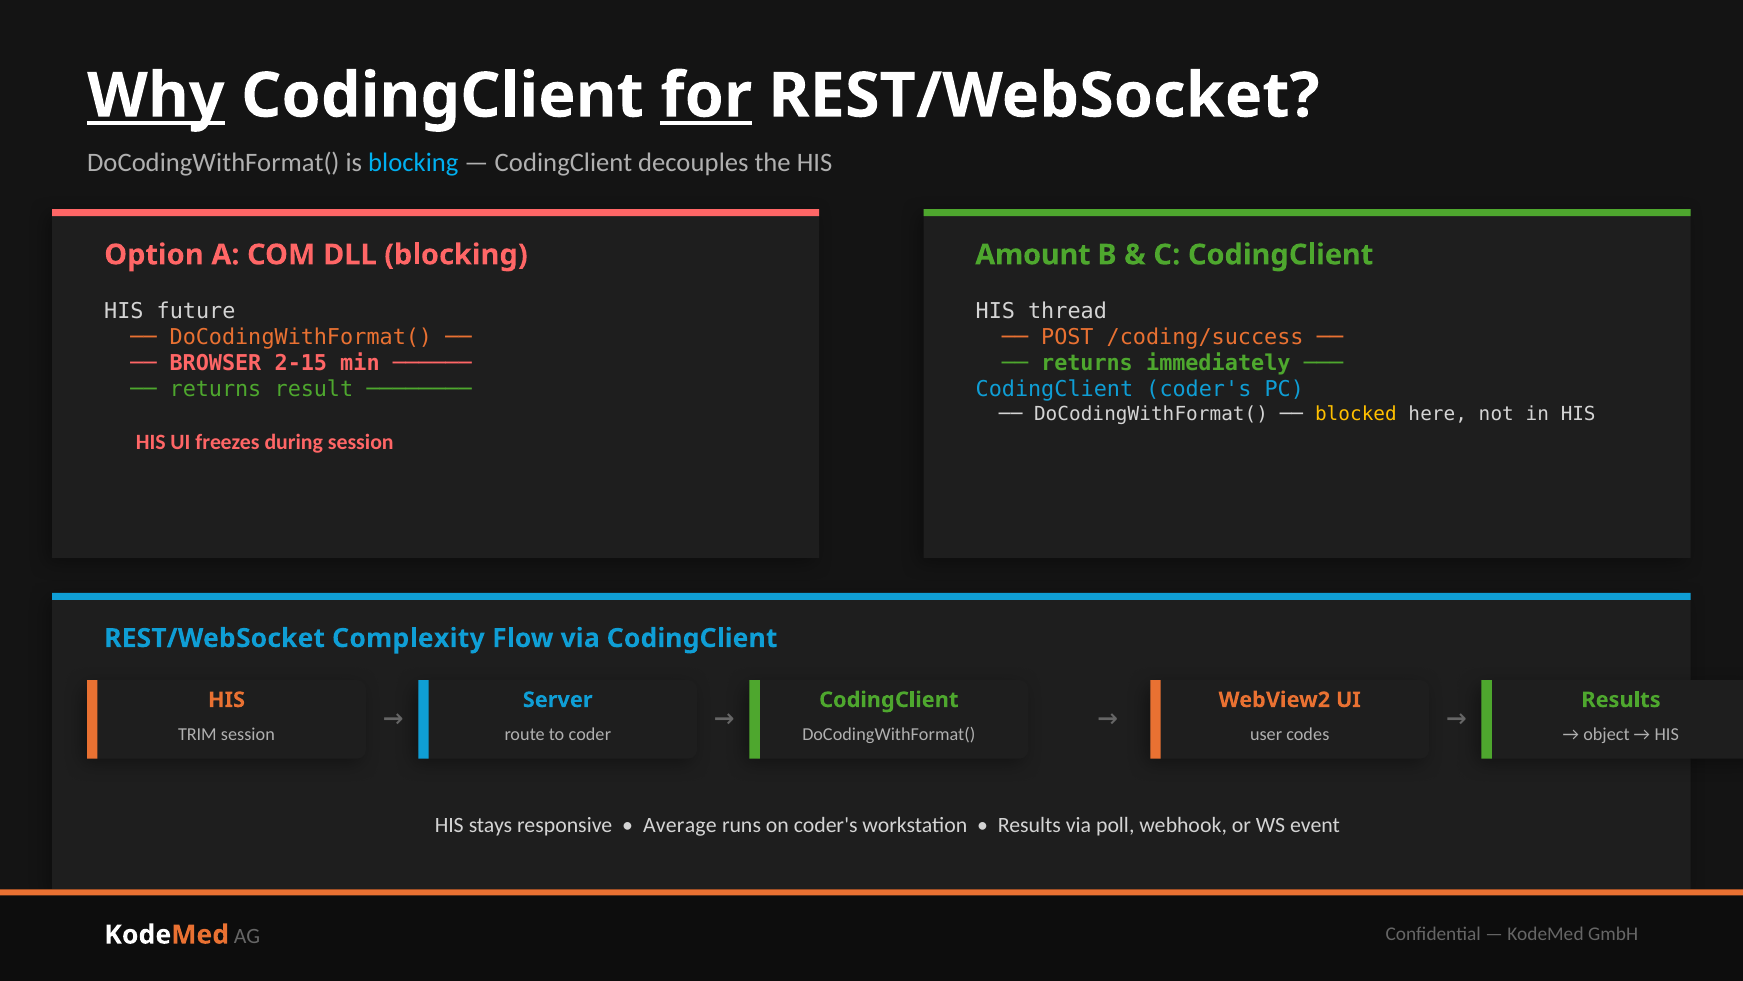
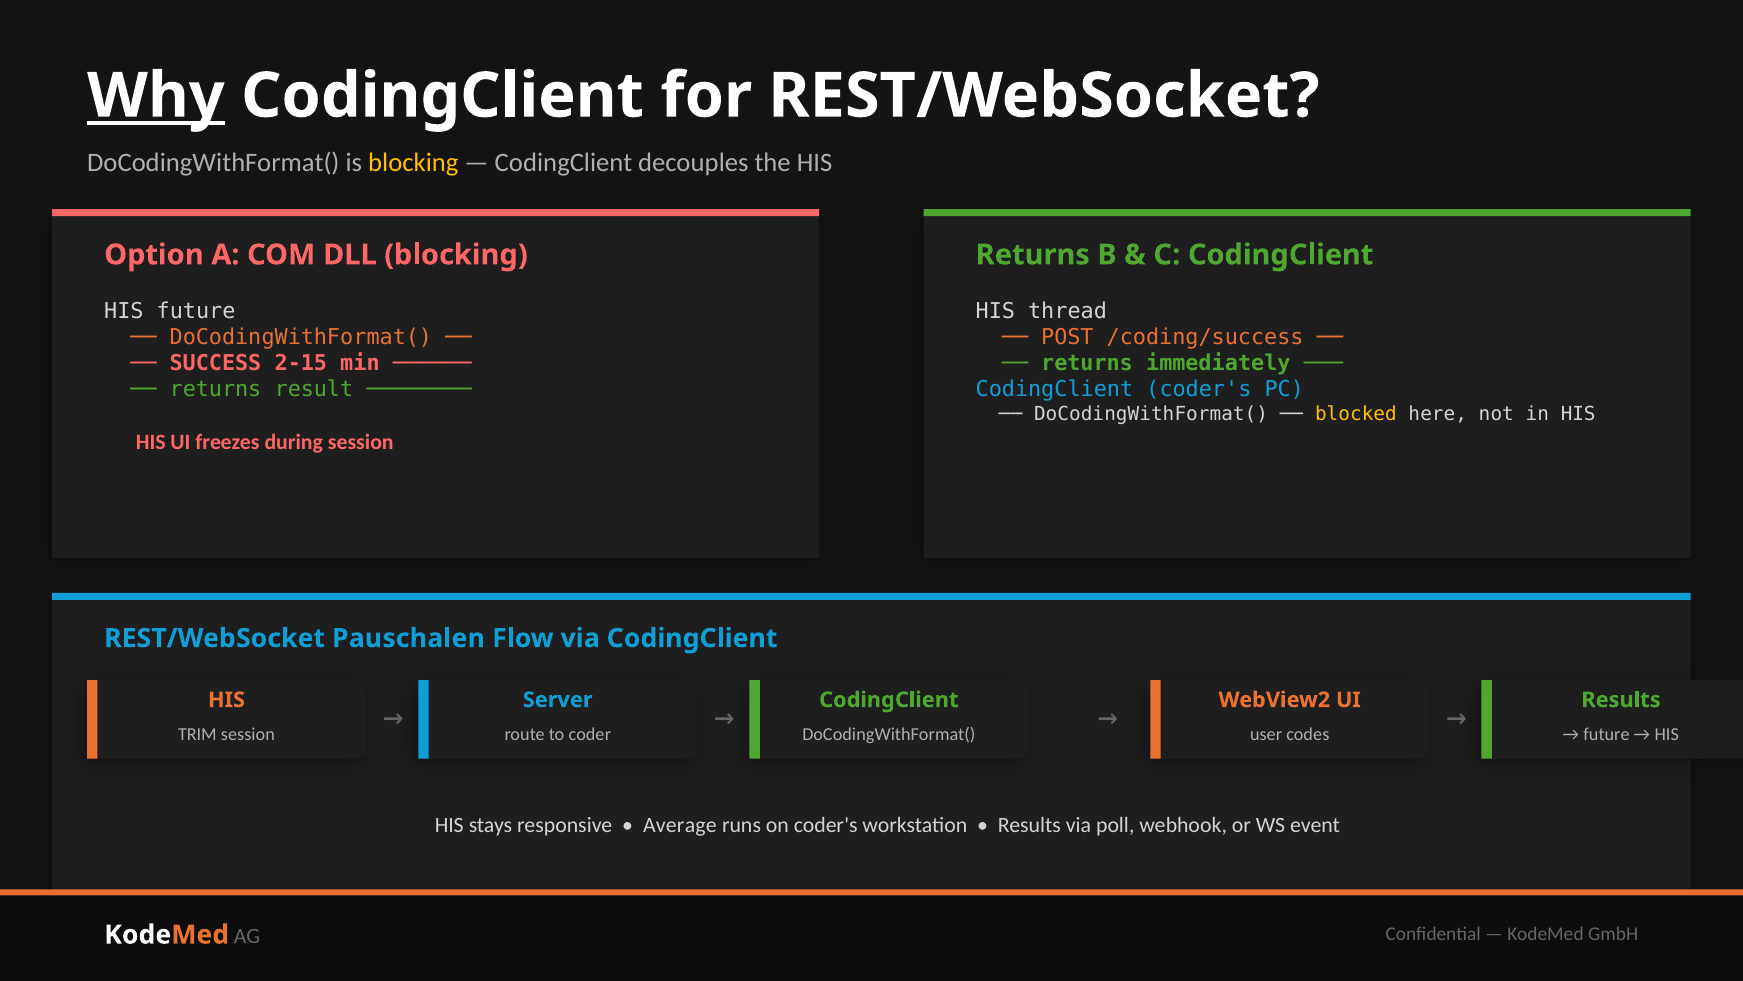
for underline: present -> none (706, 96)
blocking colour: light blue -> yellow (413, 163)
Amount: Amount -> Returns (1033, 255)
BROWSER: BROWSER -> SUCCESS (215, 363)
Complexity: Complexity -> Pauschalen (408, 638)
object: object -> future (1606, 734)
